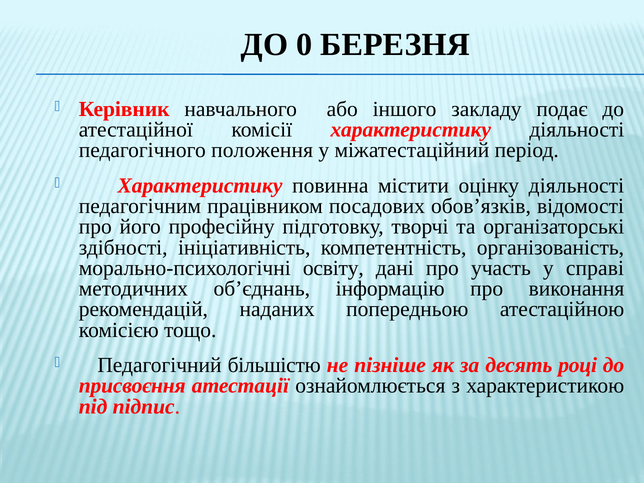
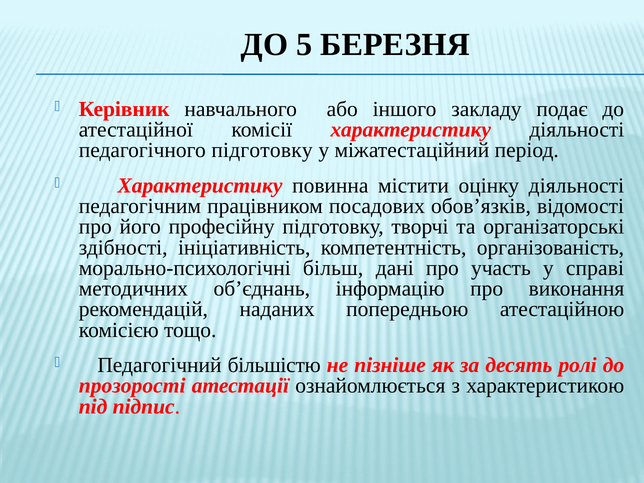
0: 0 -> 5 (304, 45)
педагогічного положення: положення -> підготовку (262, 150)
освіту: освіту -> більш (333, 268)
році: році -> ролі (578, 365)
присвоєння: присвоєння -> прозорості (132, 386)
